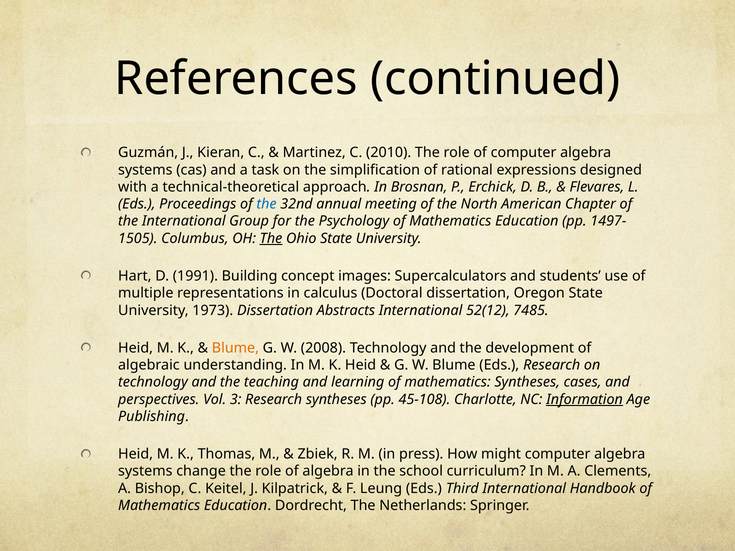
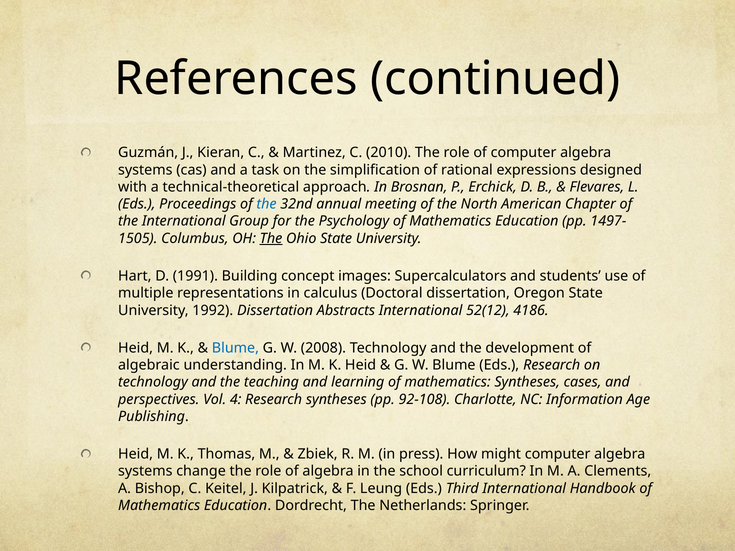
1973: 1973 -> 1992 (213, 310)
7485: 7485 -> 4186 (531, 310)
Blume colour: orange -> blue (235, 348)
3: 3 -> 4 (236, 400)
45-108: 45-108 -> 92-108 (424, 400)
Information underline: present -> none (585, 400)
